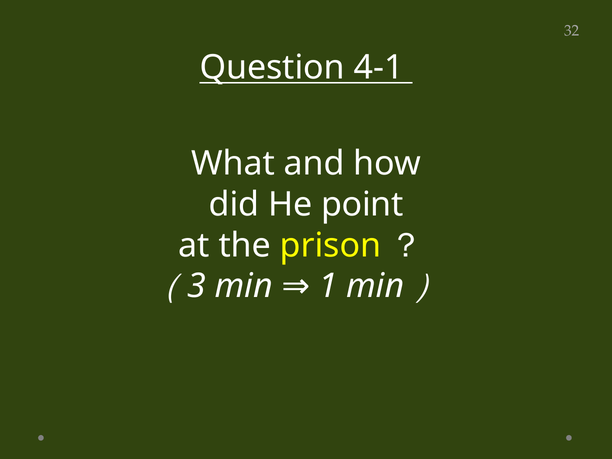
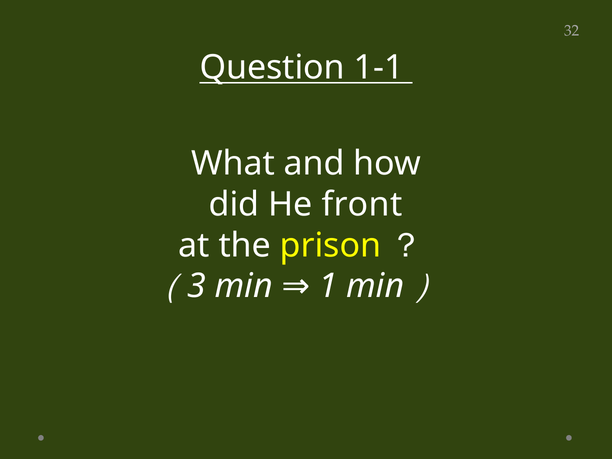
4-1: 4-1 -> 1-1 (379, 67)
point: point -> front (362, 204)
